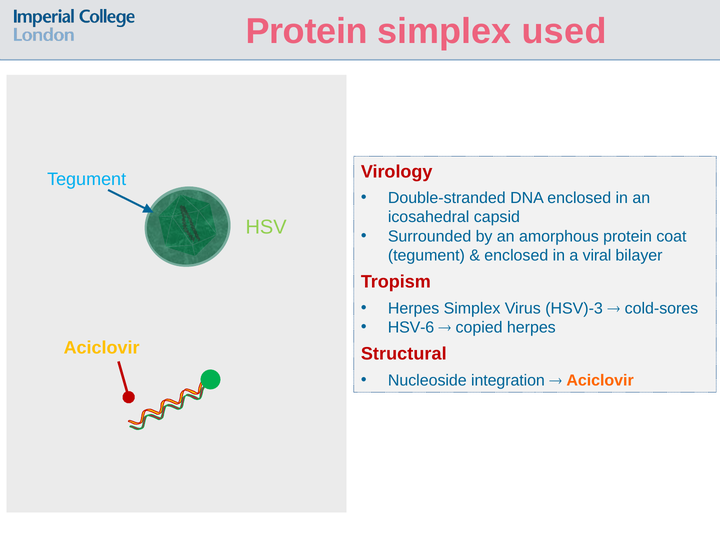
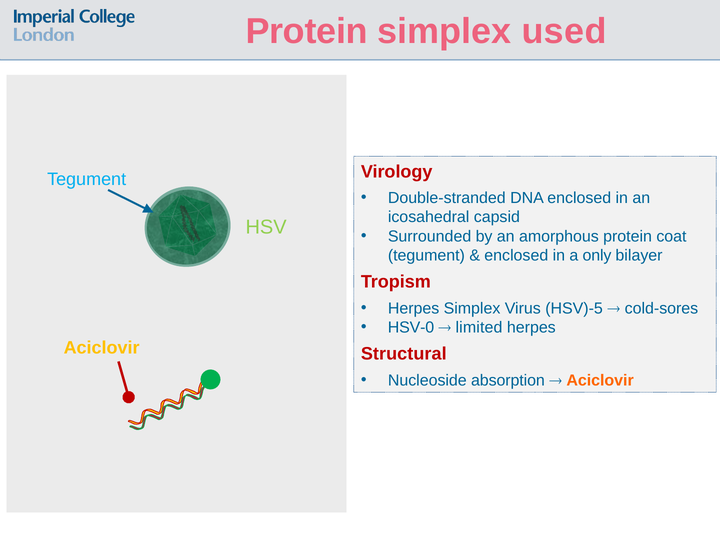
viral: viral -> only (597, 255)
HSV)-3: HSV)-3 -> HSV)-5 (574, 308)
HSV-6: HSV-6 -> HSV-0 (411, 327)
copied: copied -> limited (479, 327)
integration: integration -> absorption (508, 380)
